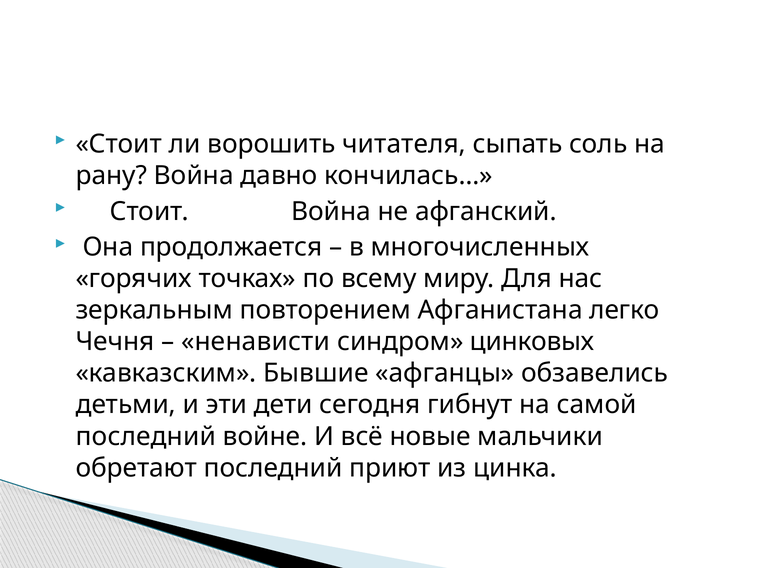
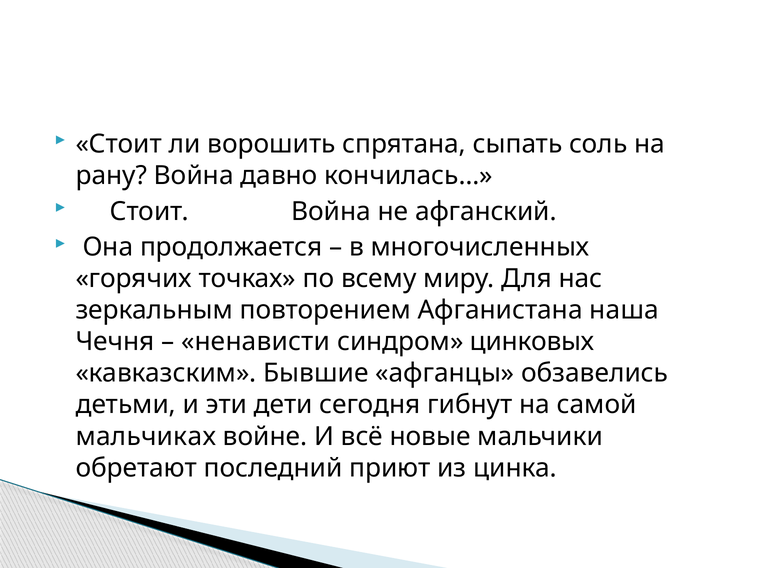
читателя: читателя -> спрятана (404, 144)
легко: легко -> наша (624, 310)
последний: последний -> мальчиках (146, 437)
